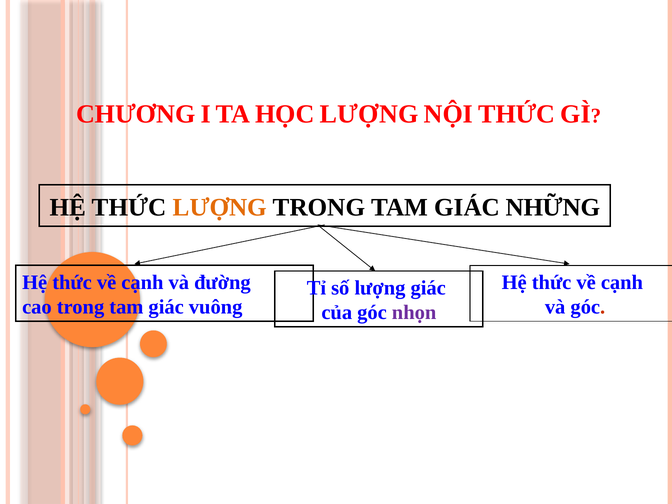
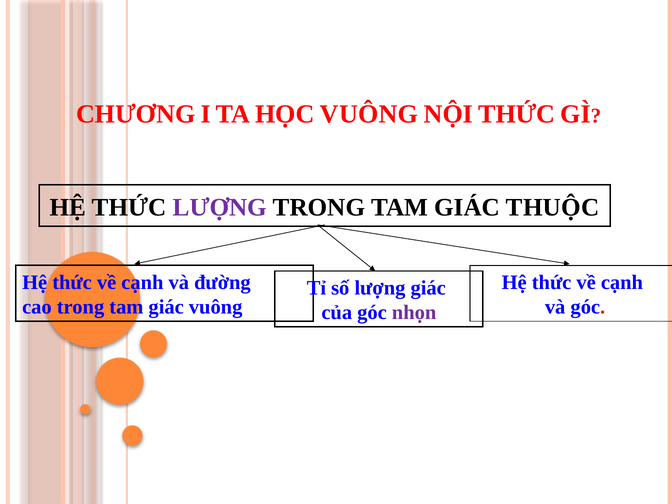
HỌC LƯỢNG: LƯỢNG -> VUÔNG (369, 114)
LƯỢNG colour: orange -> purple (220, 207)
NHỮNG: NHỮNG -> THUỘC (553, 207)
